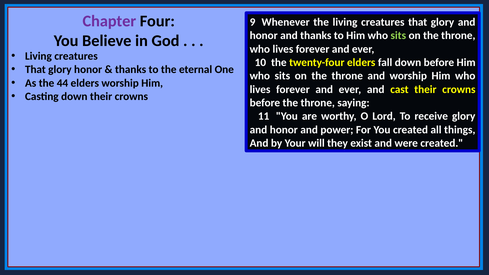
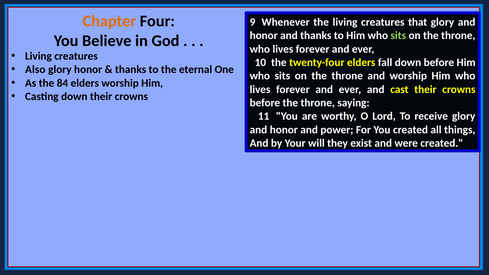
Chapter colour: purple -> orange (109, 21)
That: That -> Also (35, 70)
44: 44 -> 84 (62, 83)
